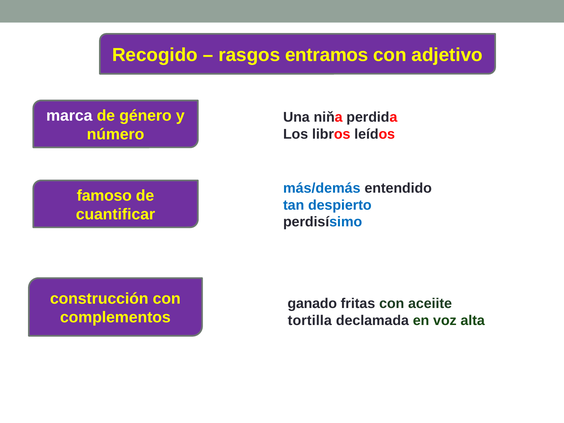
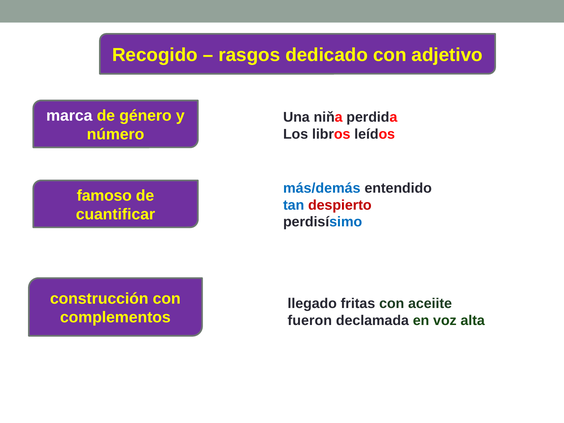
entramos: entramos -> dedicado (327, 55)
despierto colour: blue -> red (340, 205)
ganado: ganado -> llegado (312, 304)
tortilla: tortilla -> fueron (310, 321)
